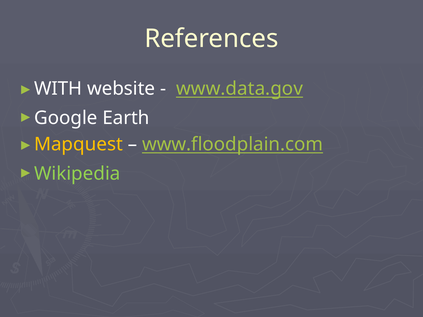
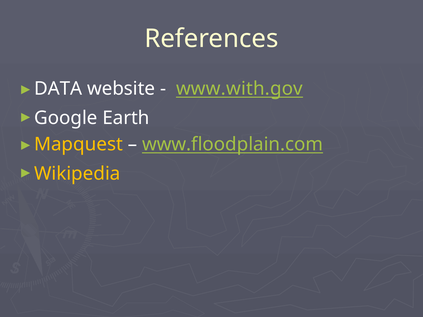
WITH: WITH -> DATA (58, 89)
www.data.gov: www.data.gov -> www.with.gov (239, 89)
Wikipedia colour: light green -> yellow (77, 174)
